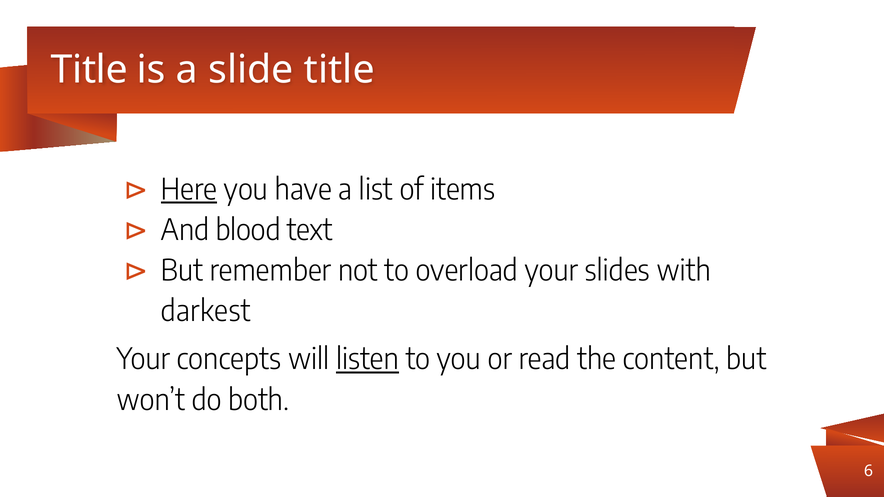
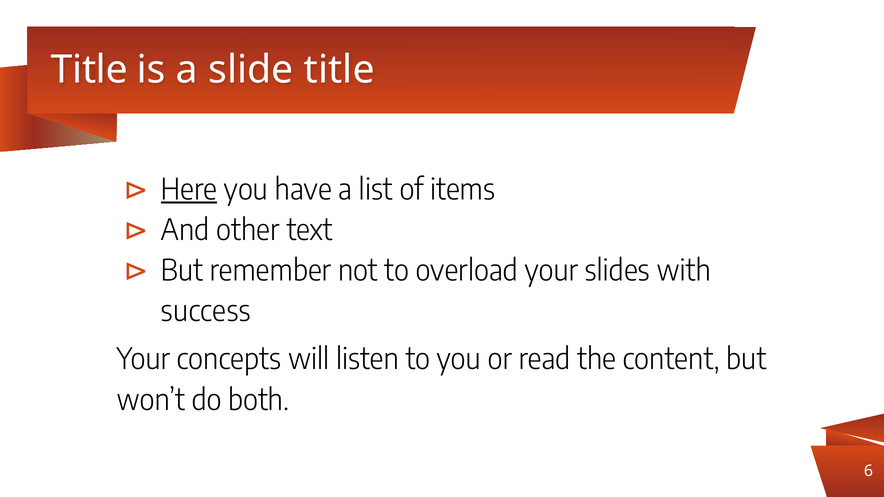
blood: blood -> other (248, 231)
darkest: darkest -> success (206, 312)
listen underline: present -> none (367, 360)
